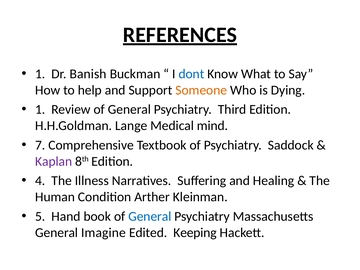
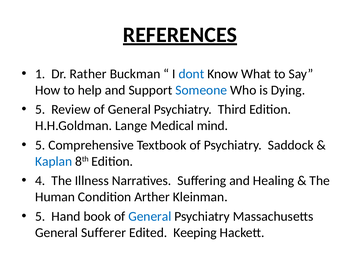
Banish: Banish -> Rather (88, 74)
Someone colour: orange -> blue (201, 90)
1: 1 -> 5 (40, 109)
7: 7 -> 5 (40, 145)
Kaplan colour: purple -> blue (54, 161)
Imagine: Imagine -> Sufferer (104, 233)
